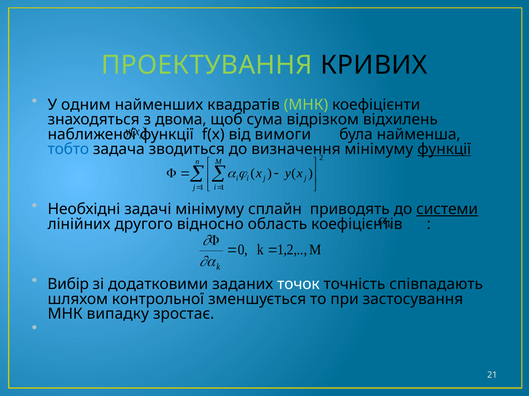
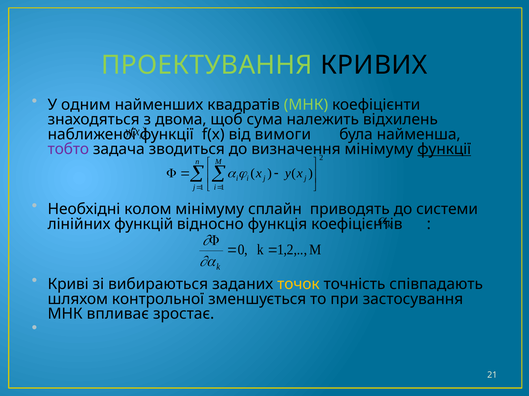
відрізком: відрізком -> належить (323, 120)
тобто colour: blue -> purple (68, 149)
задачі: задачі -> колом (148, 210)
системи underline: present -> none (447, 210)
другого: другого -> функцій (144, 224)
область: область -> функція (277, 224)
Вибір: Вибір -> Криві (68, 285)
додатковими: додатковими -> вибираються (158, 285)
точок colour: white -> yellow (298, 285)
випадку: випадку -> впливає (118, 314)
